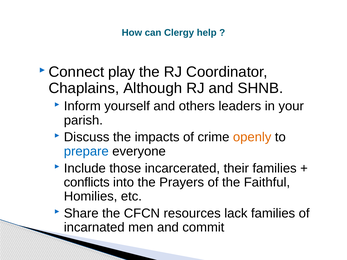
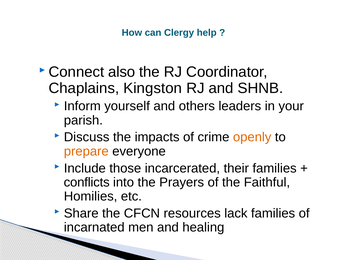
play: play -> also (122, 72)
Although: Although -> Kingston (153, 88)
prepare colour: blue -> orange (86, 151)
commit: commit -> healing (203, 228)
